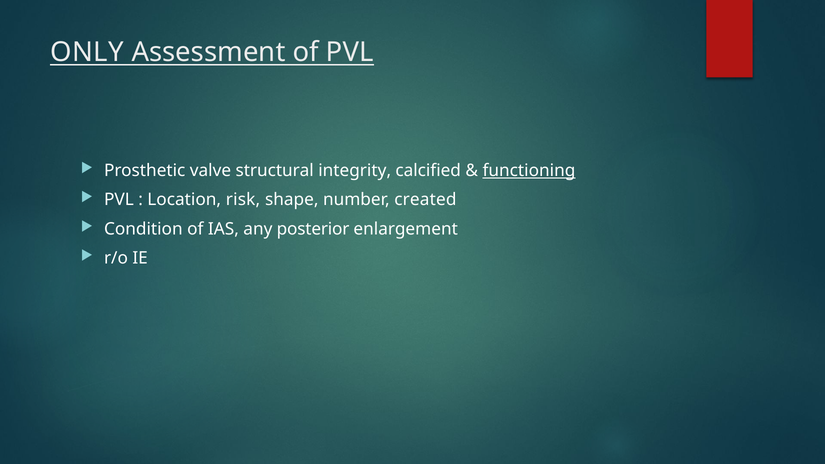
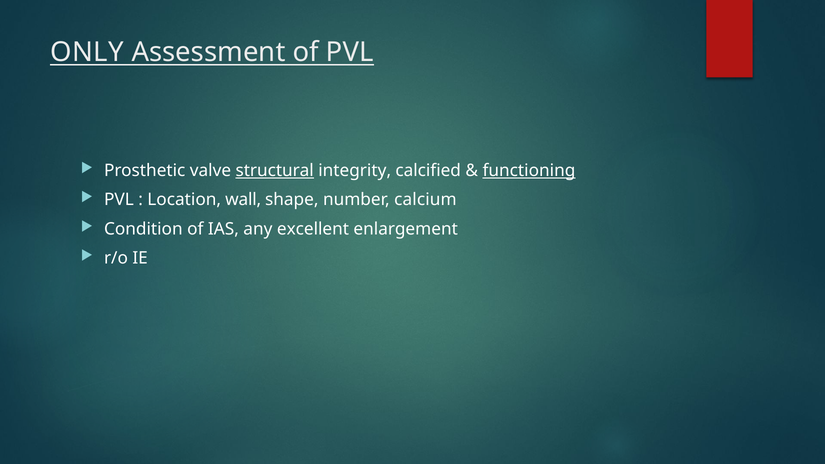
structural underline: none -> present (275, 171)
risk: risk -> wall (243, 200)
created: created -> calcium (425, 200)
posterior: posterior -> excellent (313, 229)
